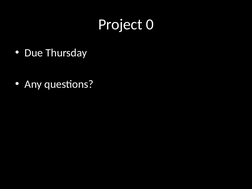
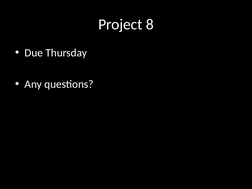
0: 0 -> 8 (150, 24)
